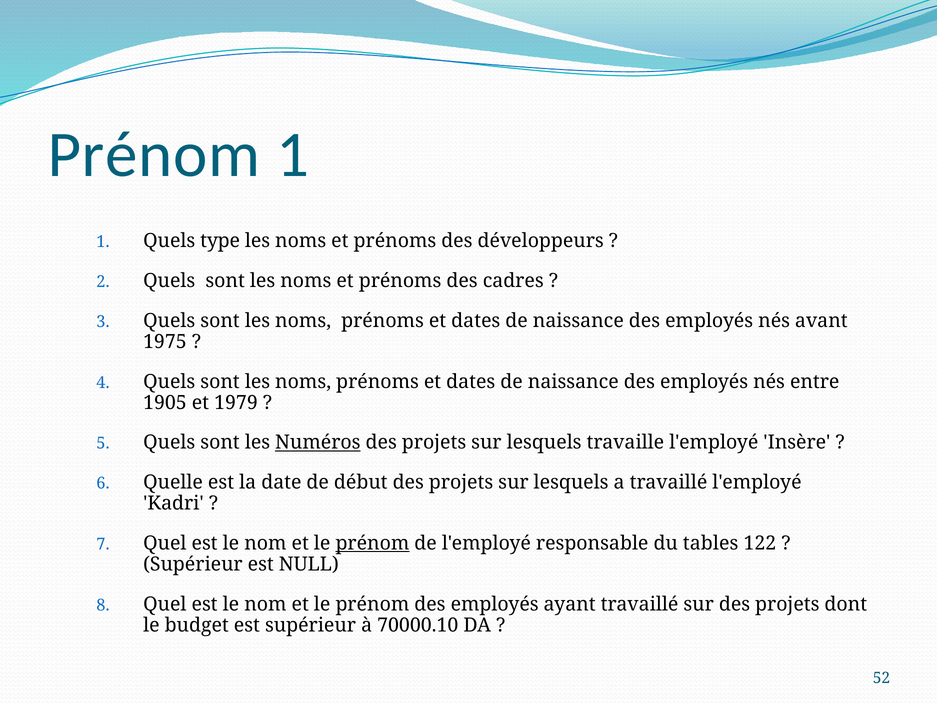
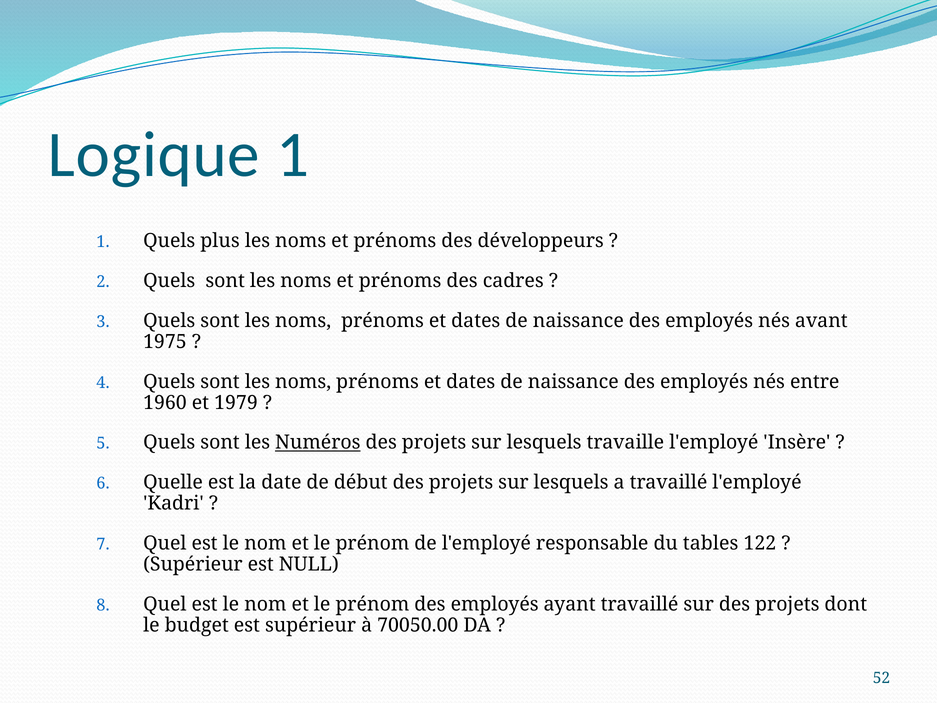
Prénom: Prénom -> Logique (154, 155)
type: type -> plus (220, 241)
1905: 1905 -> 1960 (165, 403)
prénom underline: present -> none (372, 543)
70000.10: 70000.10 -> 70050.00 (418, 625)
